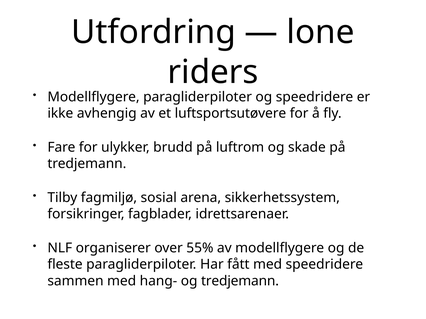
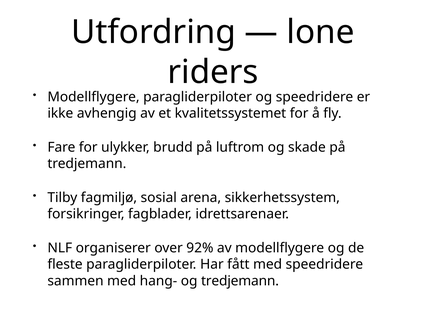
luftsportsutøvere: luftsportsutøvere -> kvalitetssystemet (230, 114)
55%: 55% -> 92% (200, 248)
